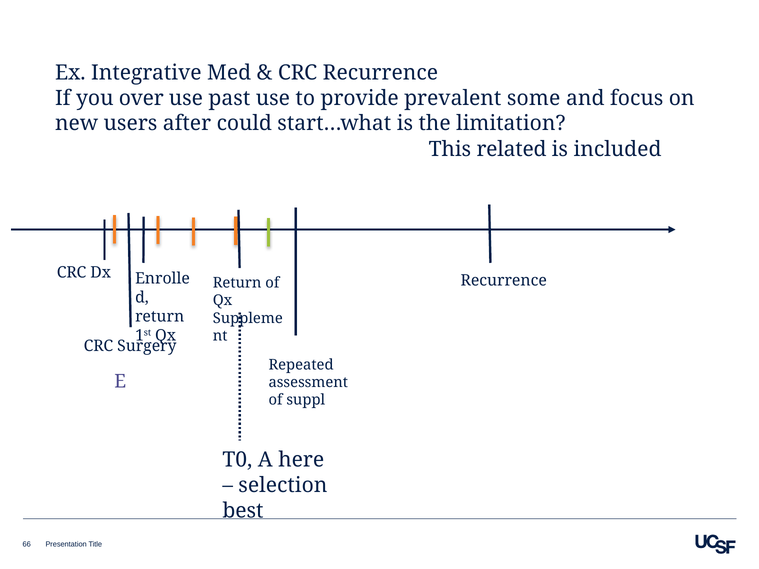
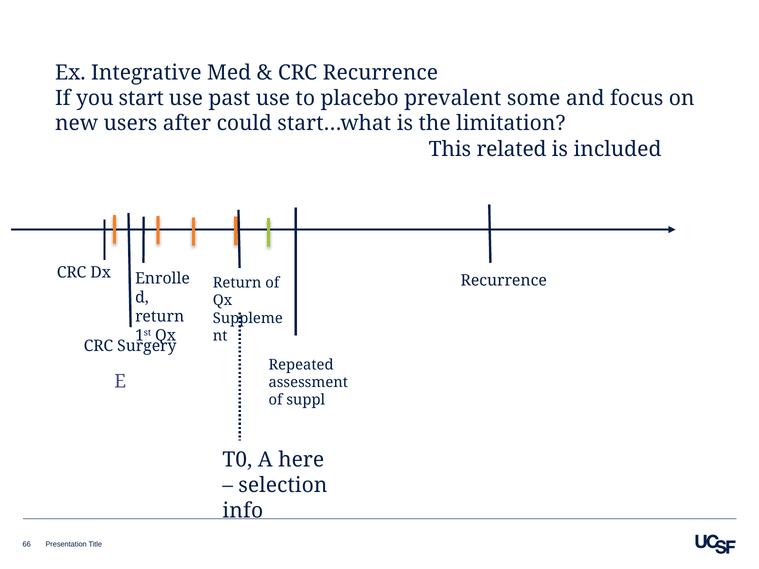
over: over -> start (141, 98)
provide: provide -> placebo (360, 98)
best: best -> info (243, 511)
